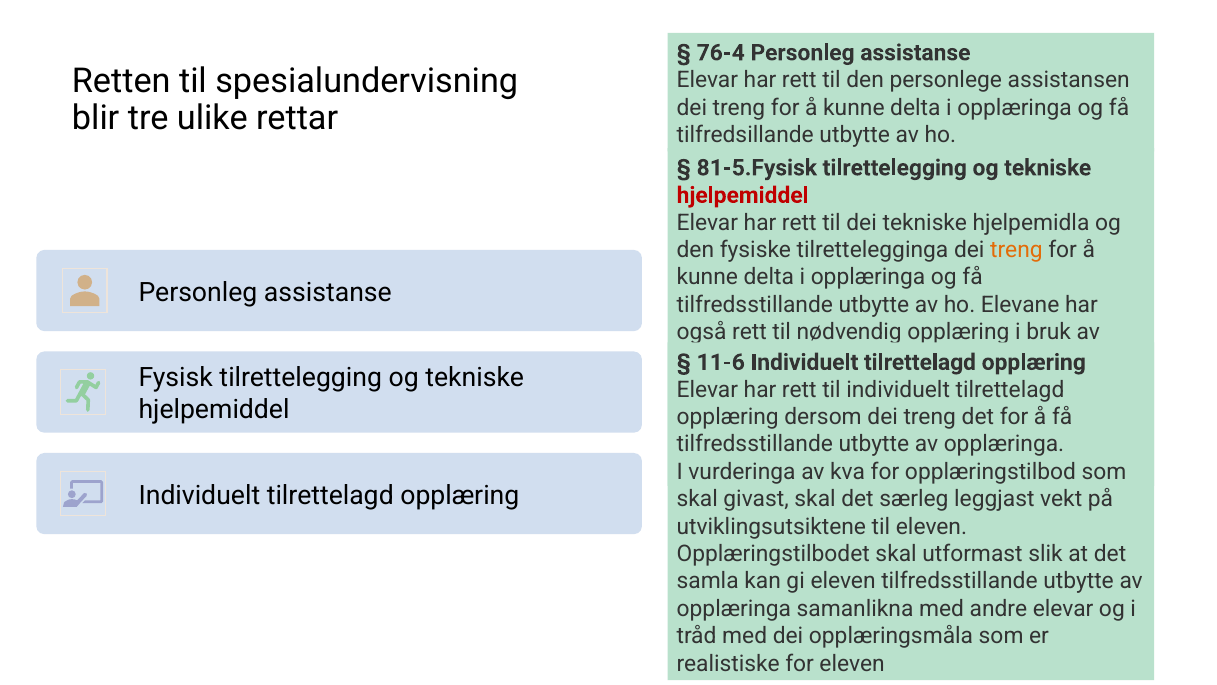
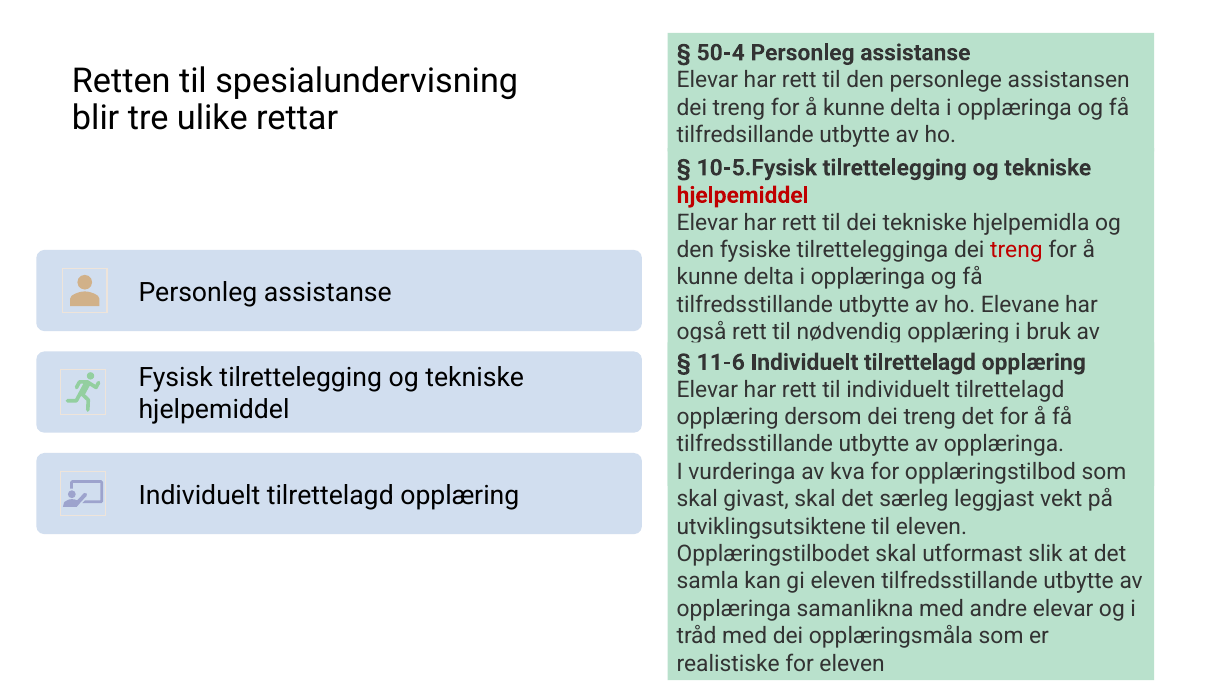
76-4: 76-4 -> 50-4 (721, 53)
81-5.Fysisk: 81-5.Fysisk -> 10-5.Fysisk (757, 168)
treng colour: orange -> red (1016, 250)
